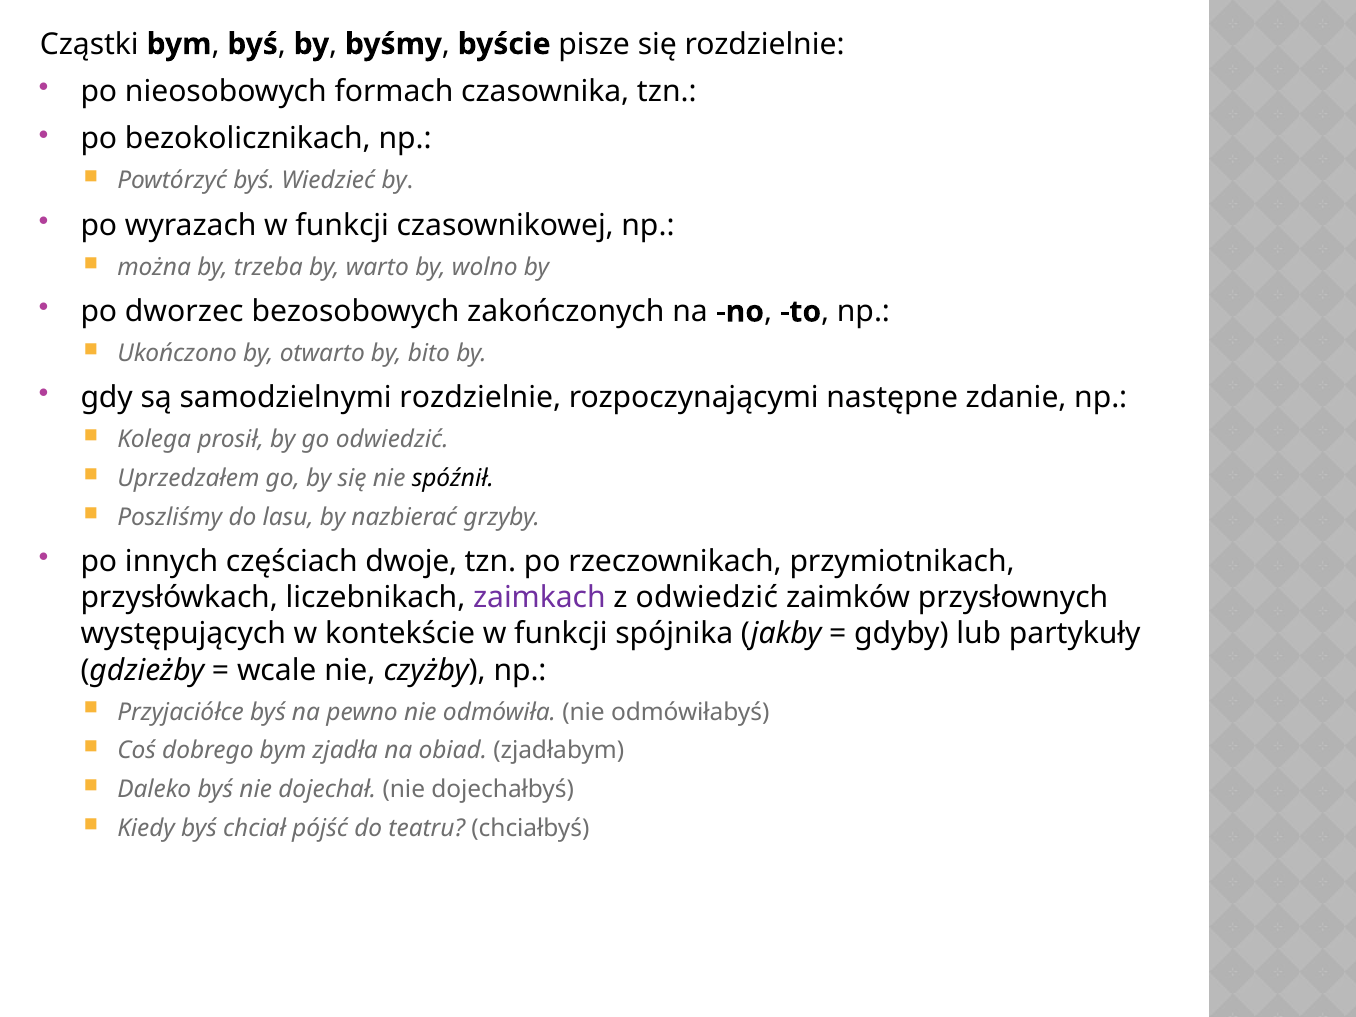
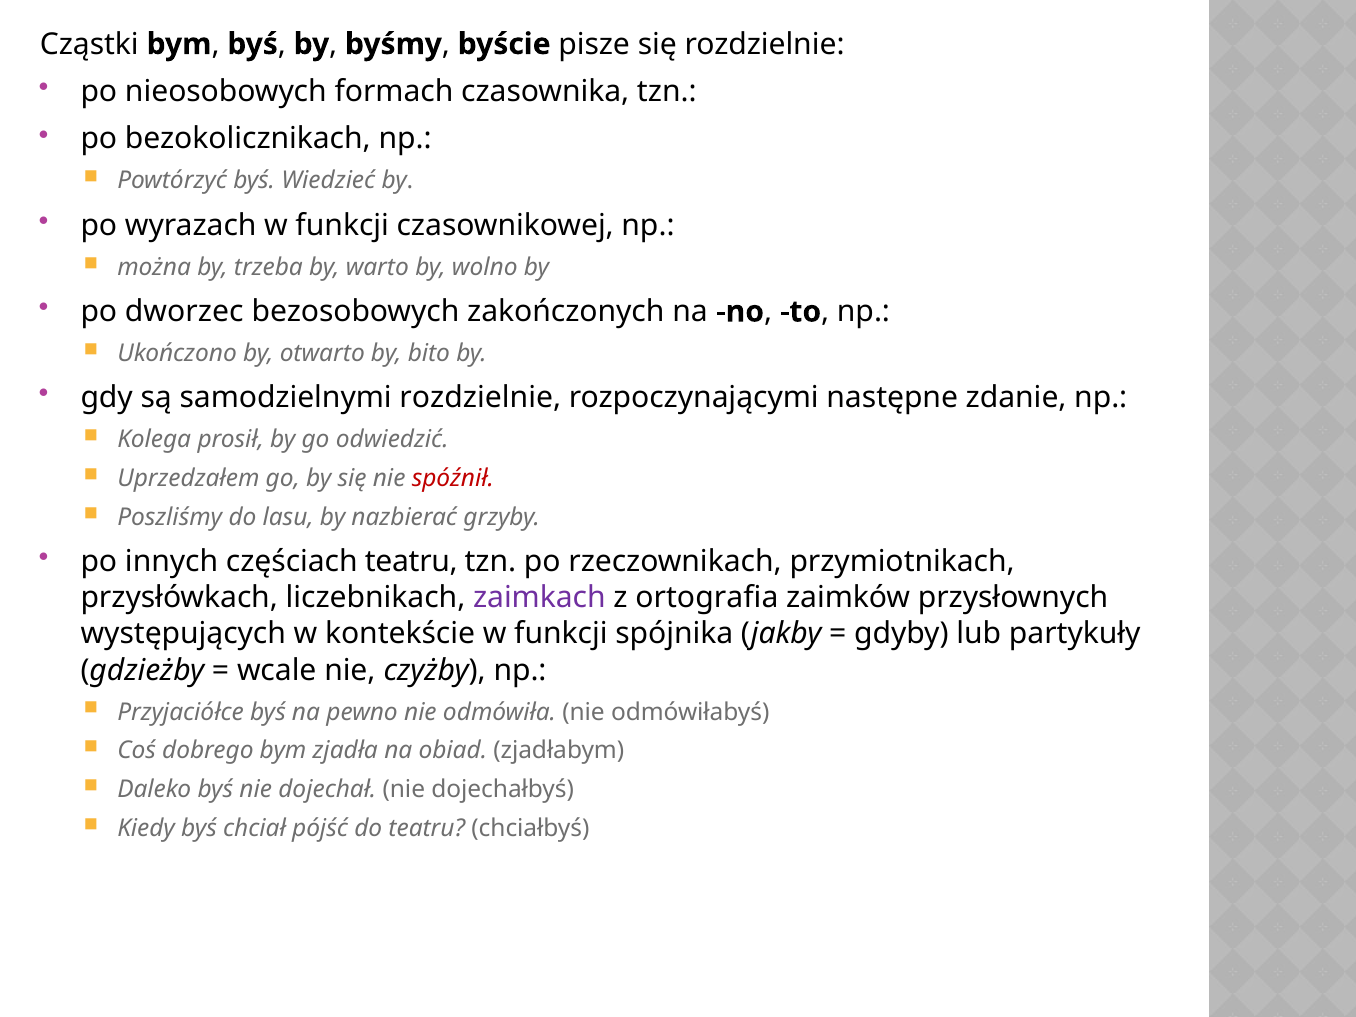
spóźnił colour: black -> red (453, 478)
częściach dwoje: dwoje -> teatru (411, 562)
z odwiedzić: odwiedzić -> ortografia (707, 598)
